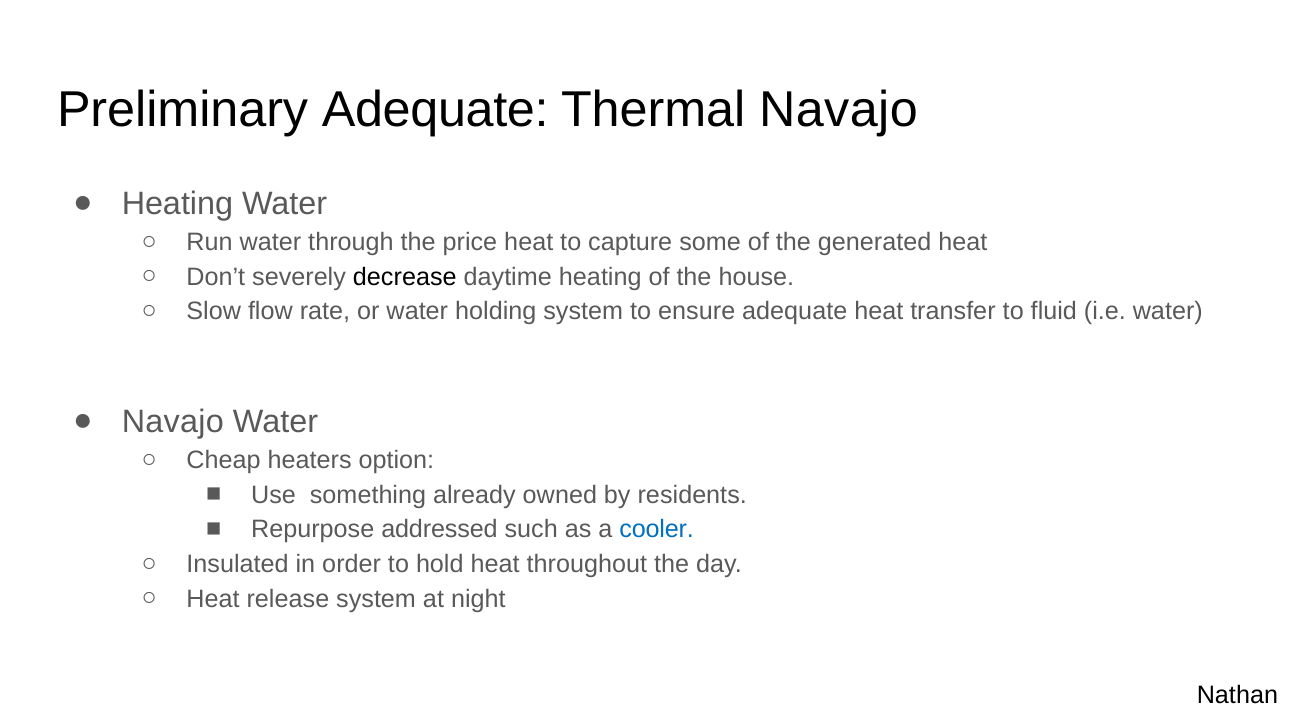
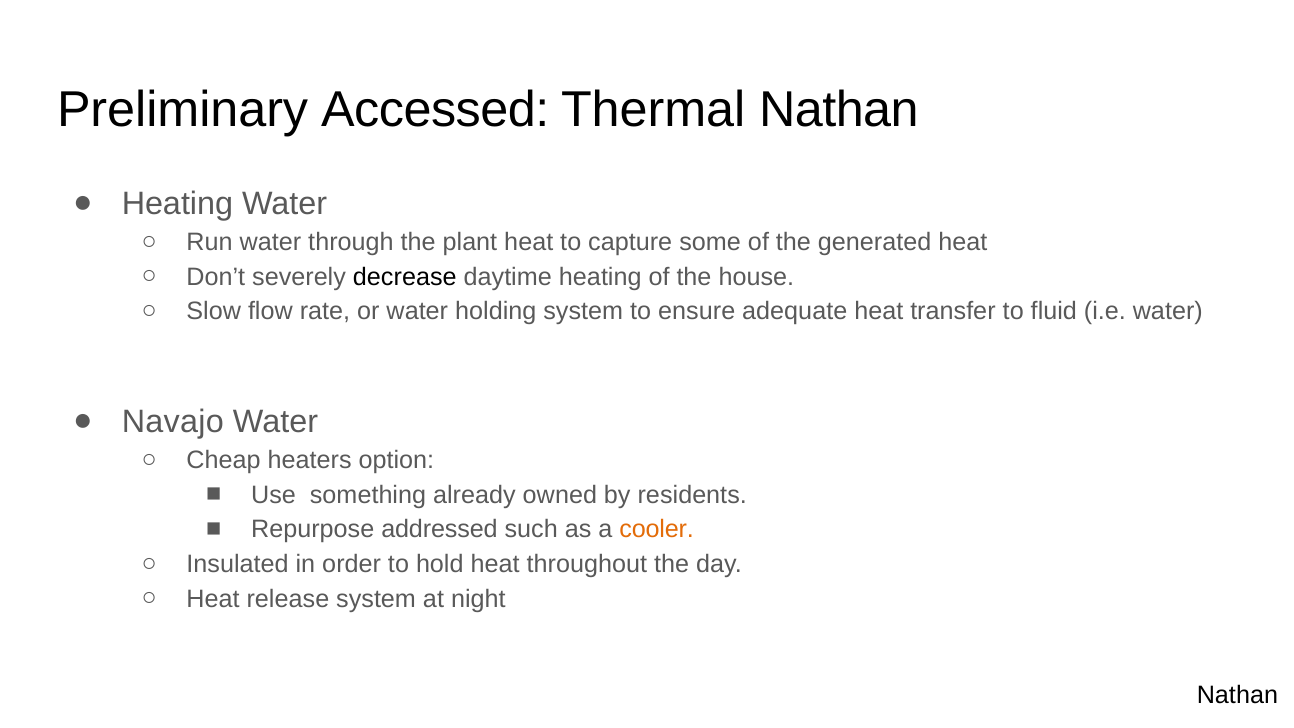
Preliminary Adequate: Adequate -> Accessed (435, 110)
Thermal Navajo: Navajo -> Nathan (839, 110)
price: price -> plant (470, 242)
cooler colour: blue -> orange (657, 529)
